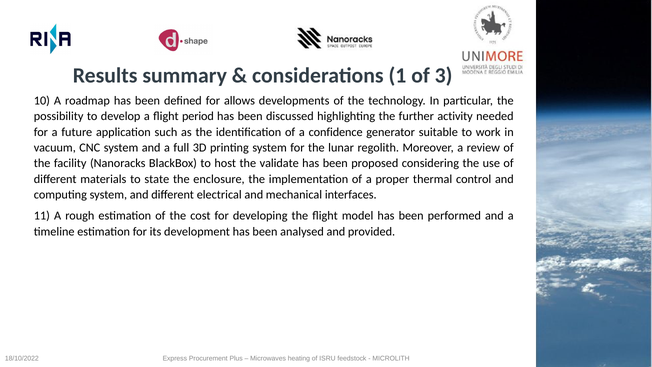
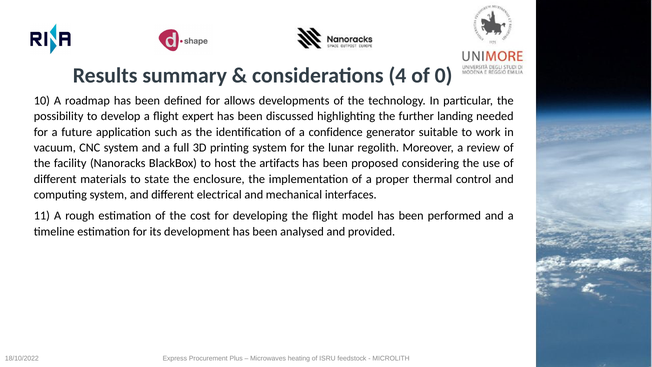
1: 1 -> 4 (397, 76)
3: 3 -> 0 (444, 76)
period: period -> expert (198, 116)
activity: activity -> landing (455, 116)
validate: validate -> artifacts (279, 163)
